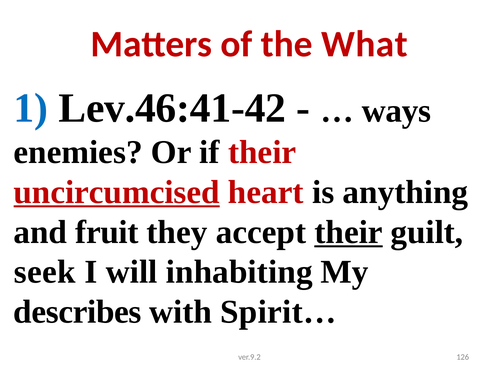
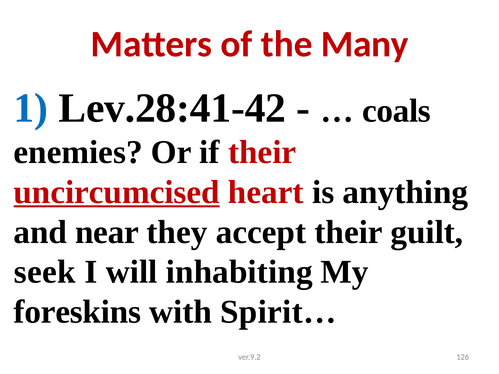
What: What -> Many (365, 44)
Lev.46:41-42: Lev.46:41-42 -> Lev.28:41-42 (172, 108)
ways: ways -> coals (397, 111)
fruit: fruit -> near (107, 232)
their underline: present -> none (349, 232)
describes: describes -> foreskins (77, 312)
